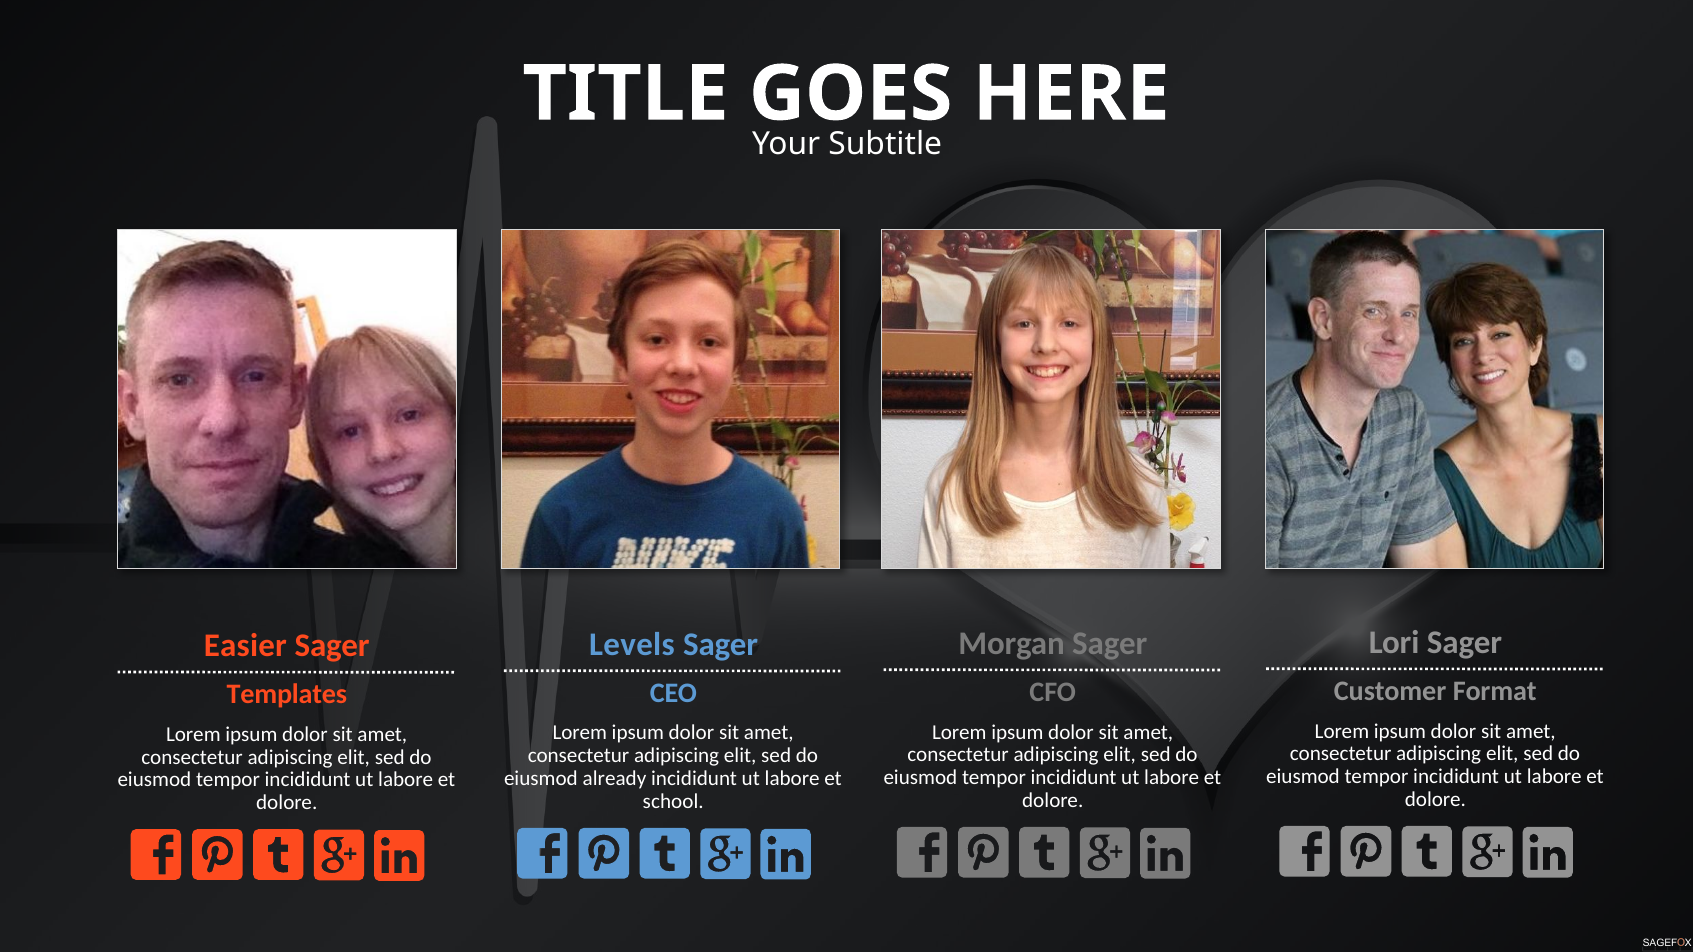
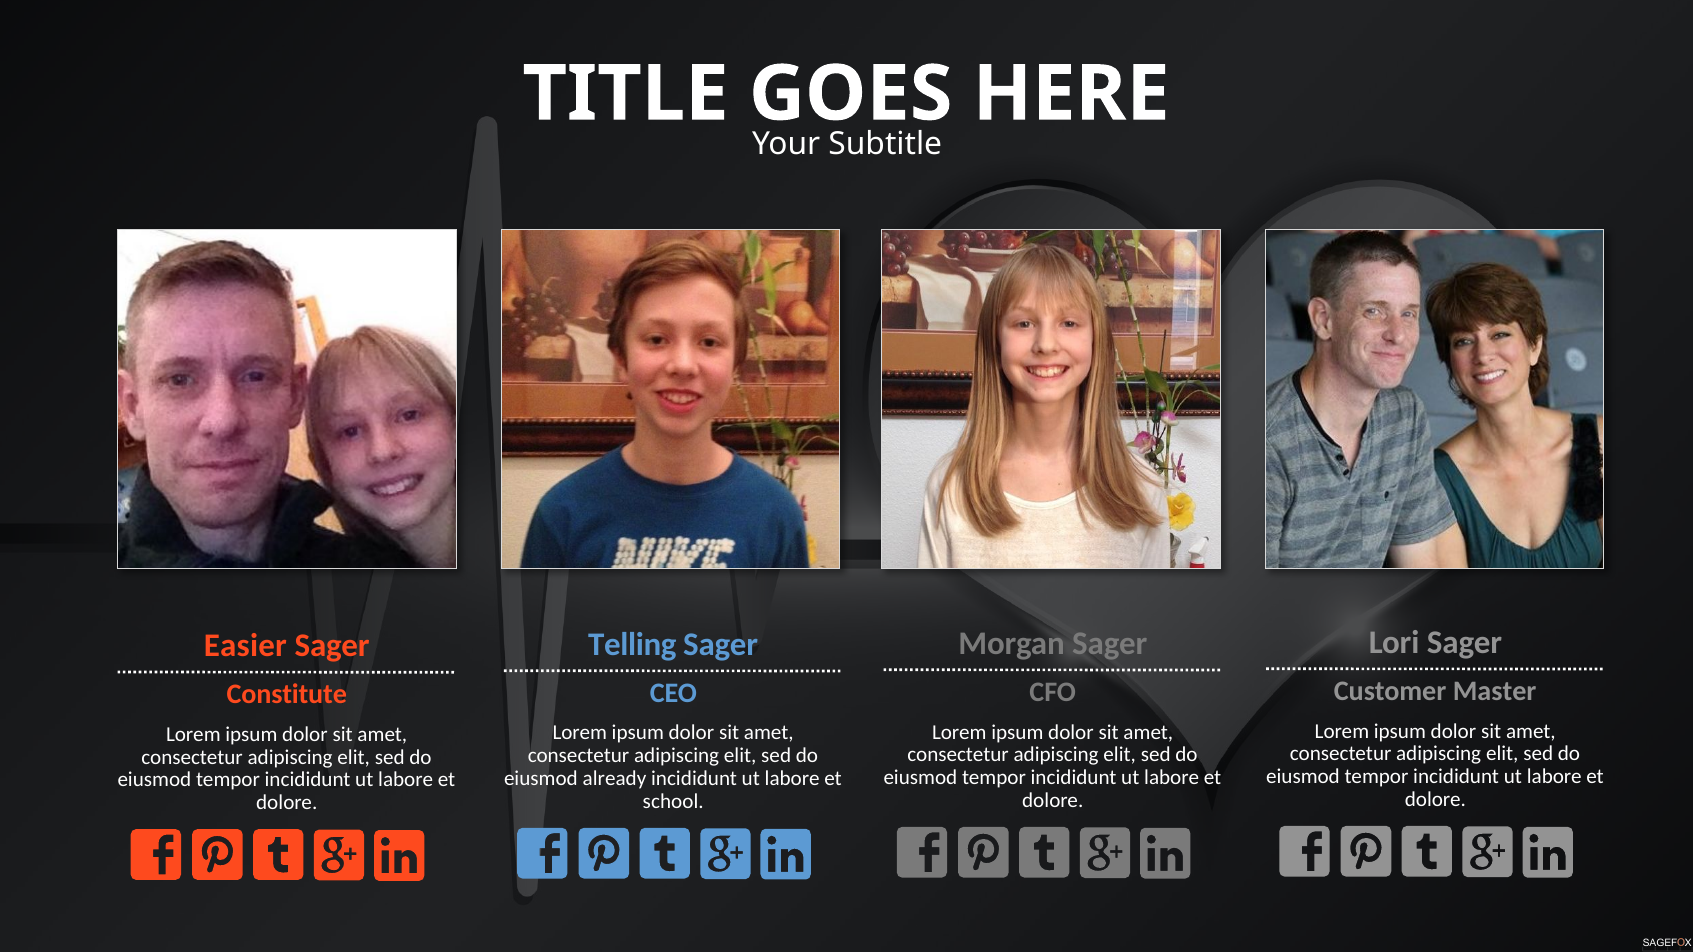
Levels: Levels -> Telling (632, 645)
Format: Format -> Master (1495, 692)
Templates: Templates -> Constitute (287, 695)
